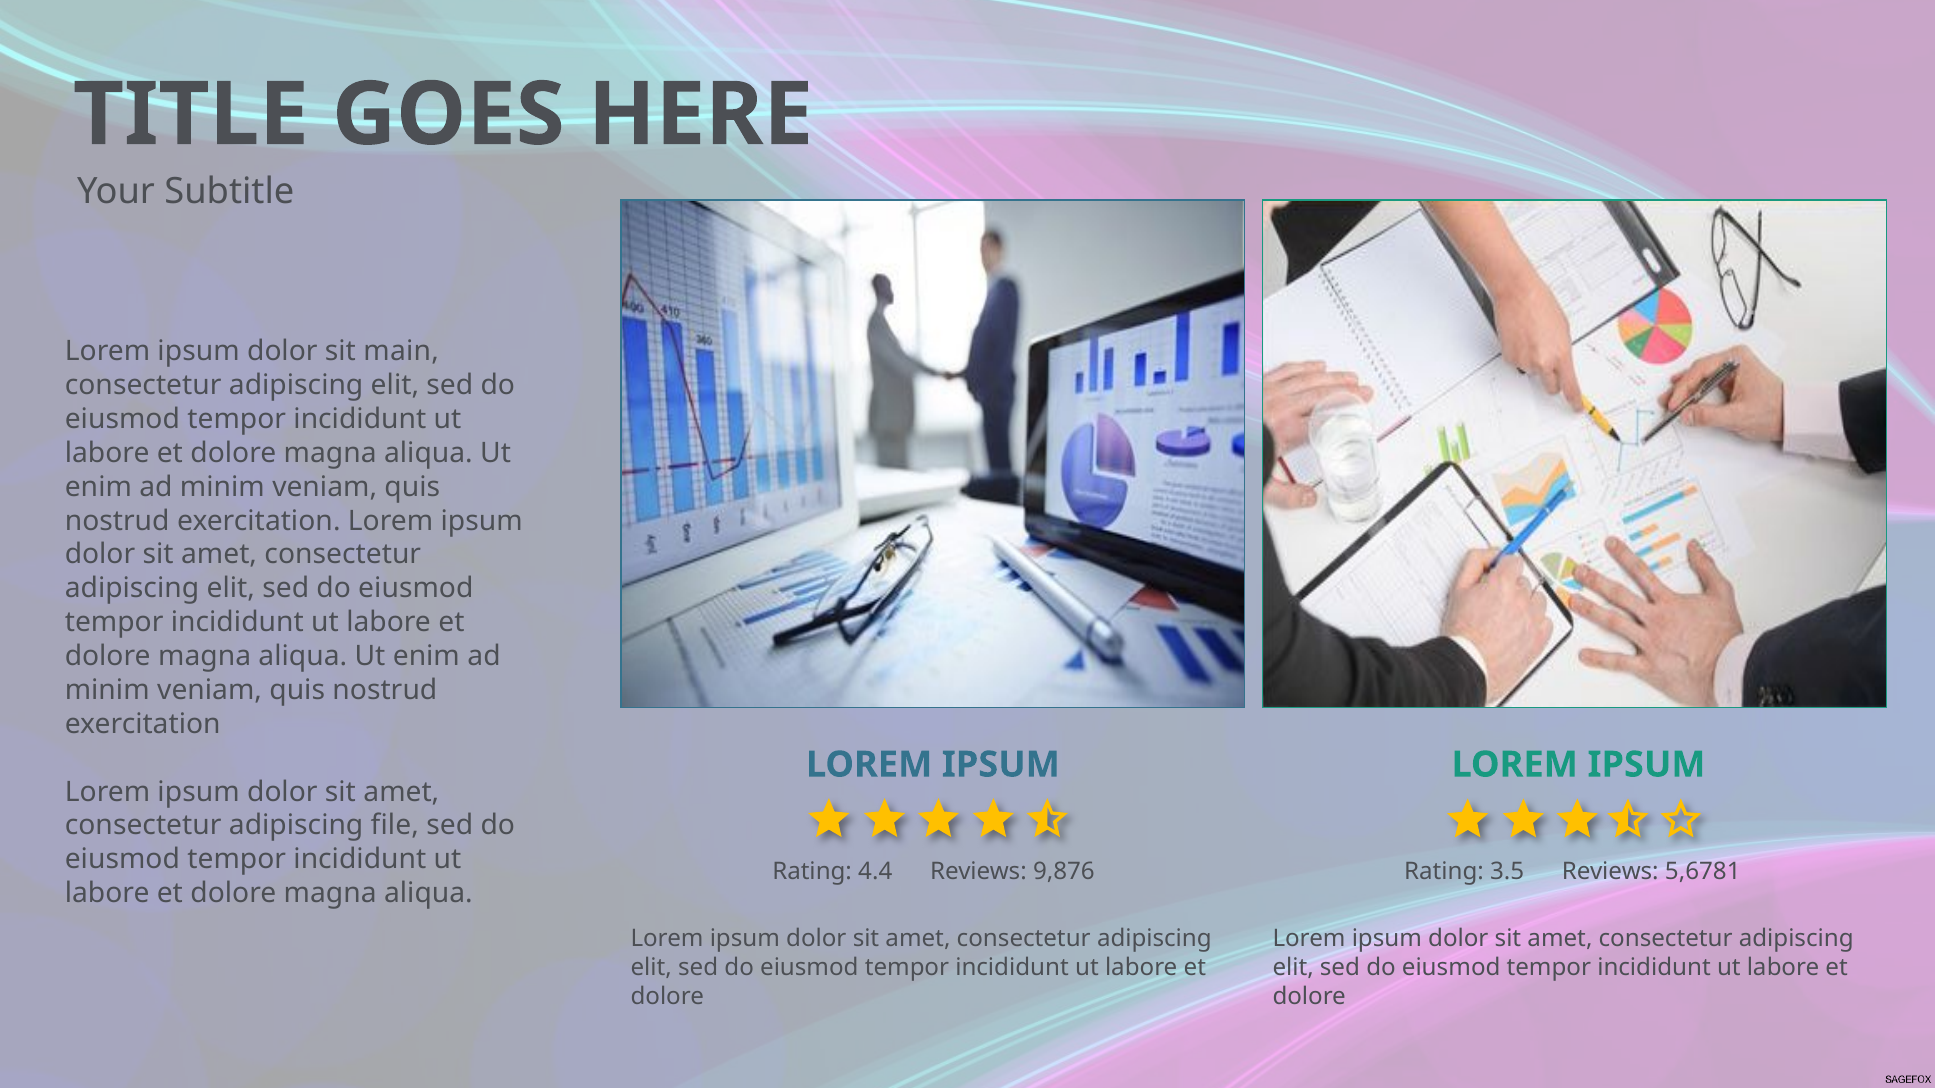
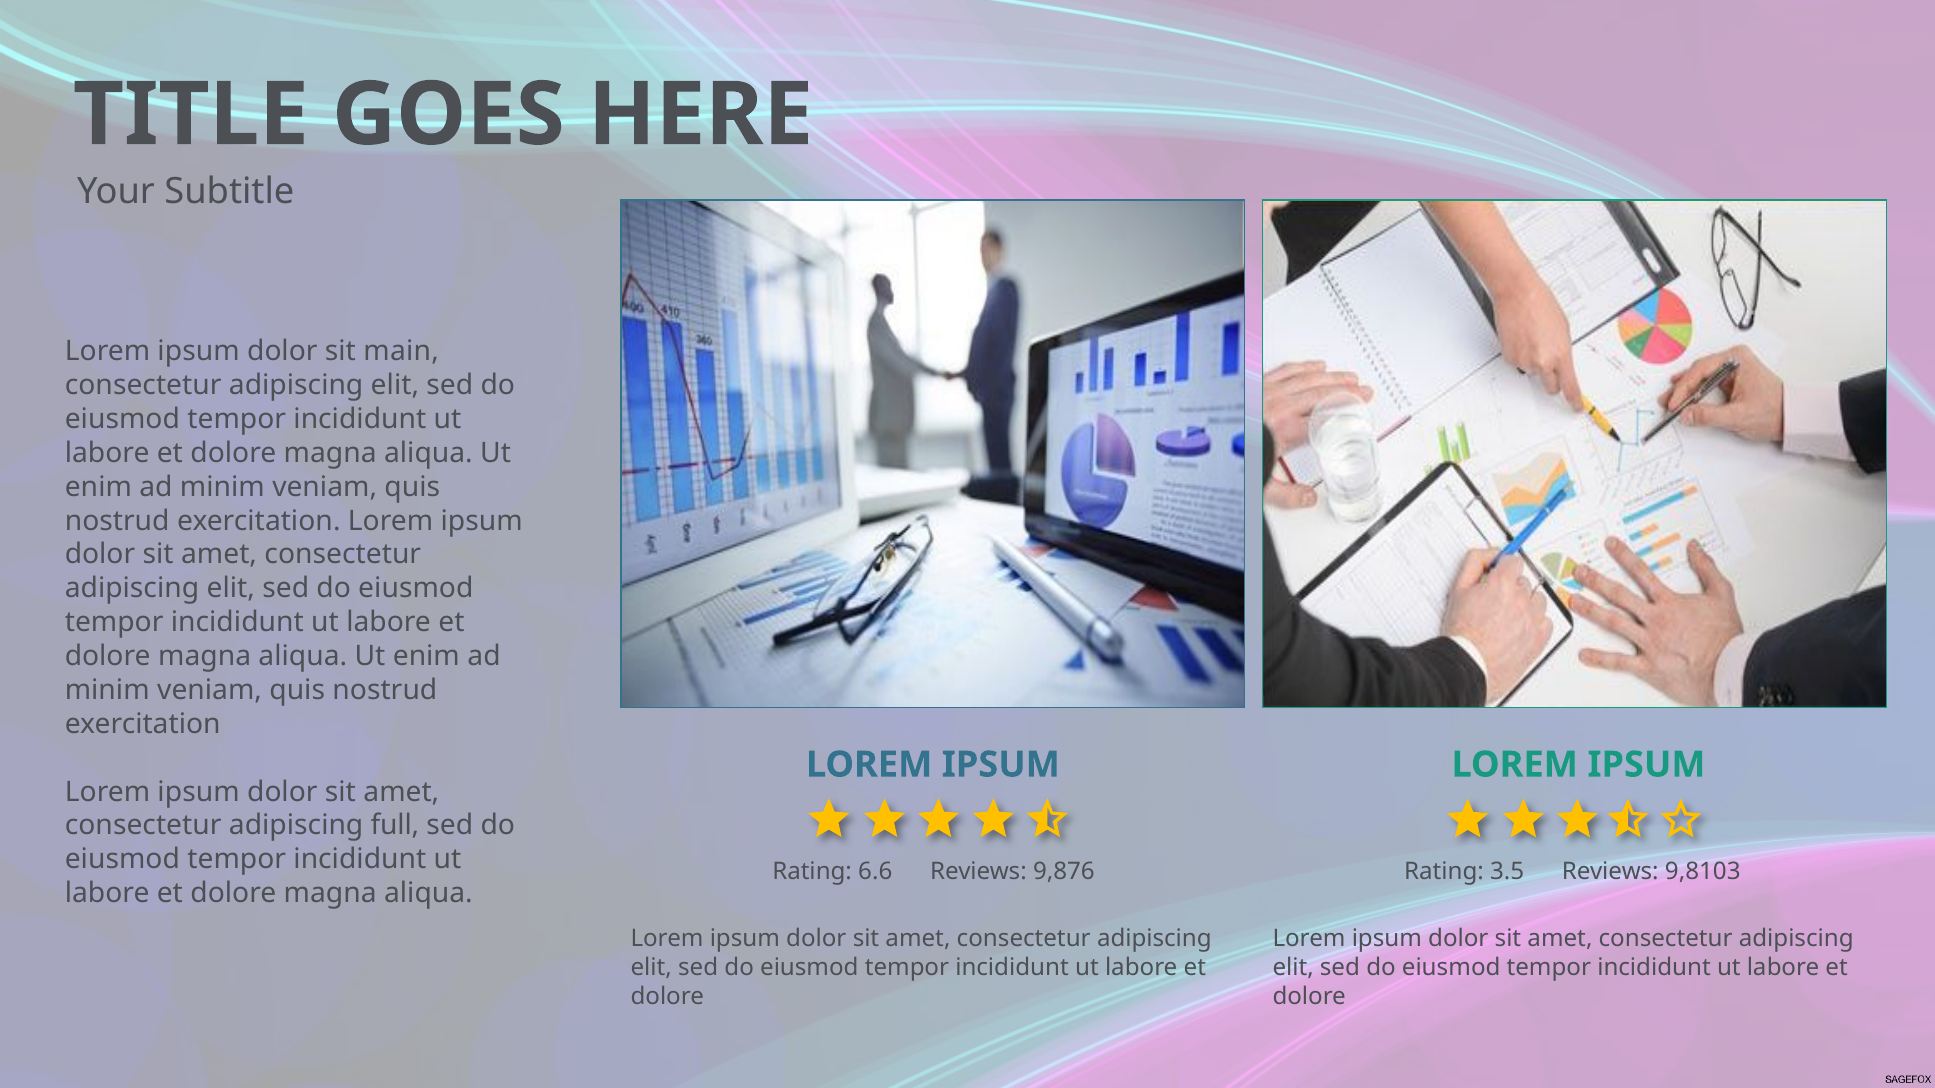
file: file -> full (395, 826)
4.4: 4.4 -> 6.6 (875, 872)
5,6781: 5,6781 -> 9,8103 (1703, 872)
